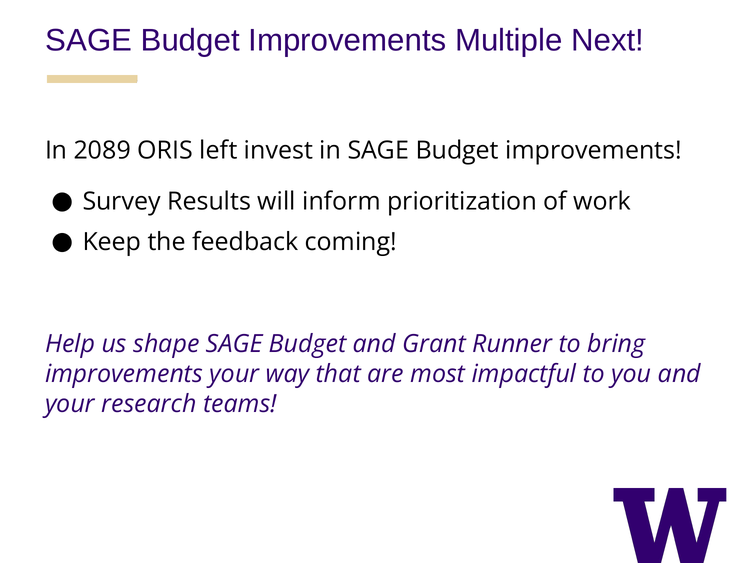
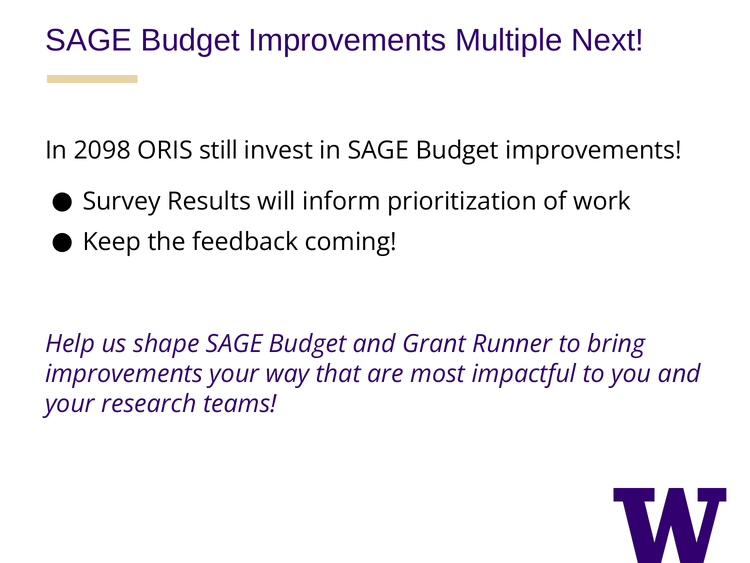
2089: 2089 -> 2098 (102, 151)
left: left -> still (219, 151)
